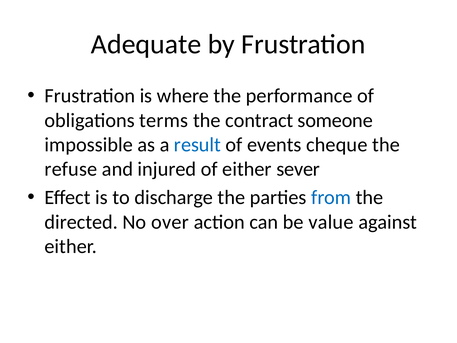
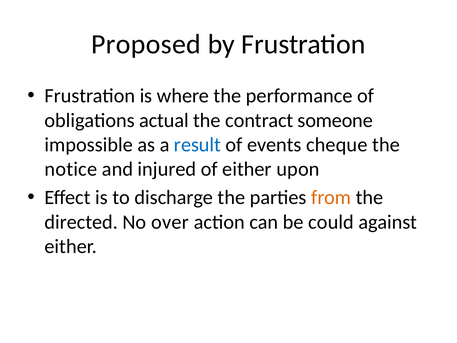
Adequate: Adequate -> Proposed (146, 44)
terms: terms -> actual (164, 120)
refuse: refuse -> notice (71, 169)
sever: sever -> upon (298, 169)
from colour: blue -> orange (331, 197)
value: value -> could (331, 222)
